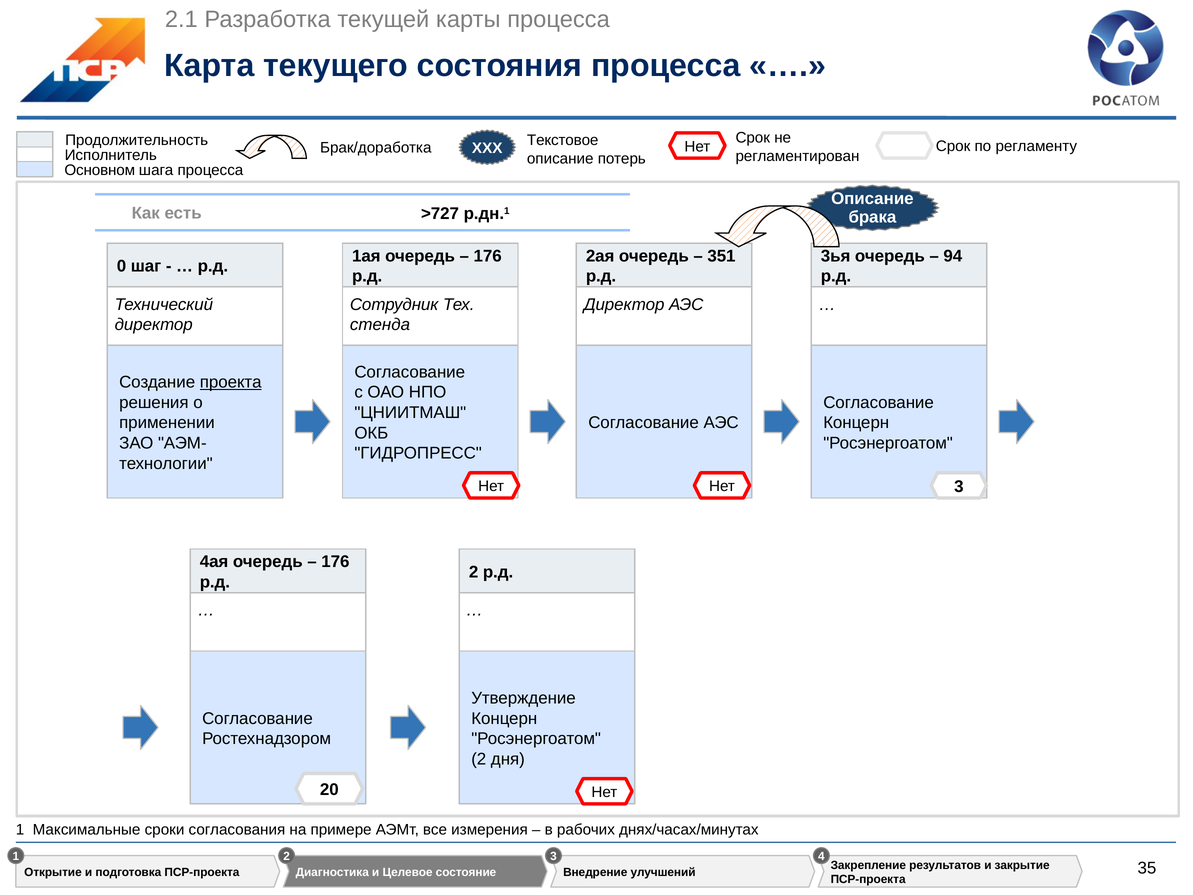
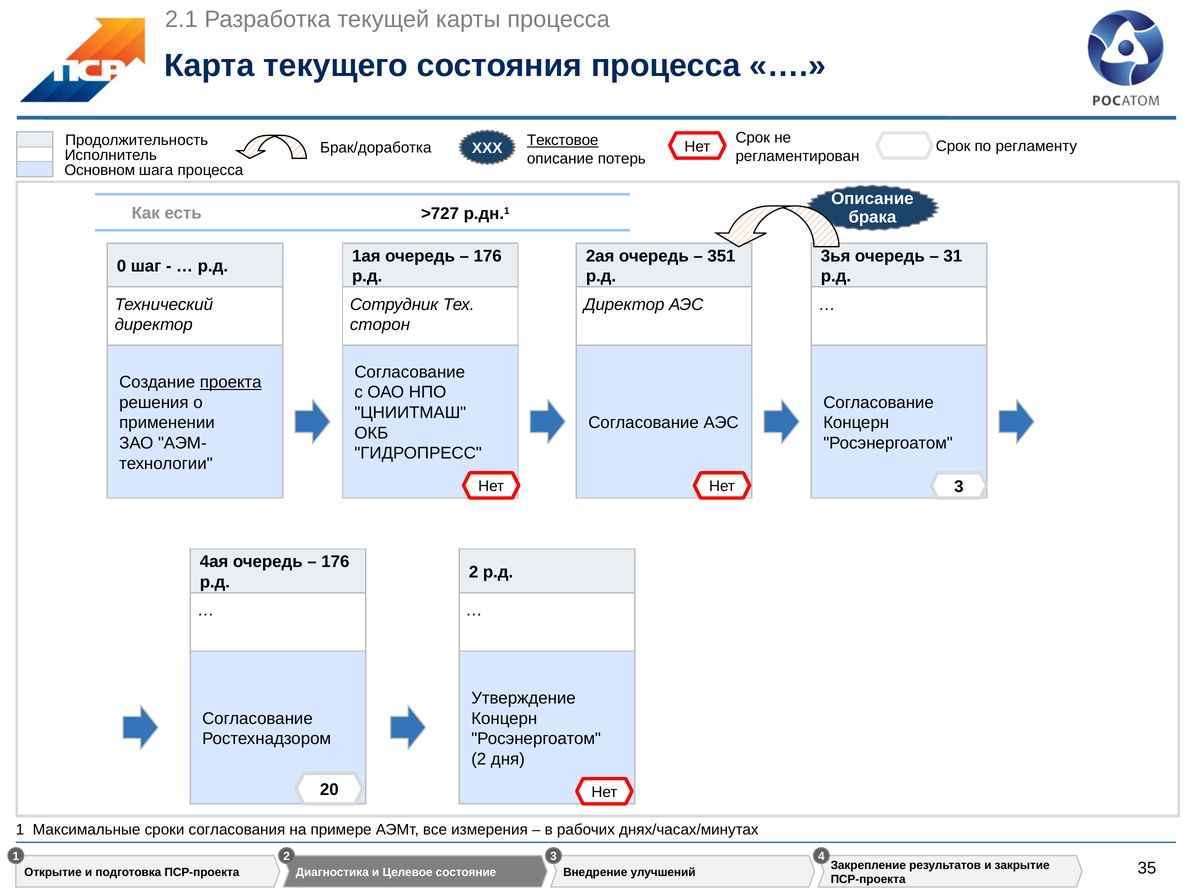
Текстовое underline: none -> present (563, 140)
94: 94 -> 31 (953, 256)
стенда: стенда -> сторон (380, 325)
